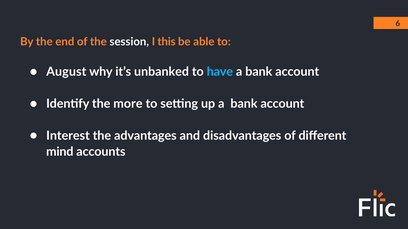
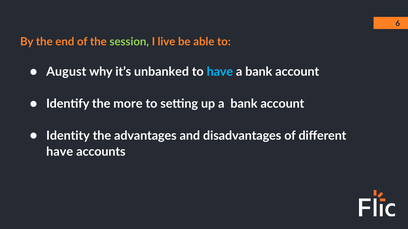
session colour: white -> light green (129, 42)
this: this -> live (166, 42)
Interest: Interest -> Identity (68, 136)
mind: mind -> have (60, 152)
